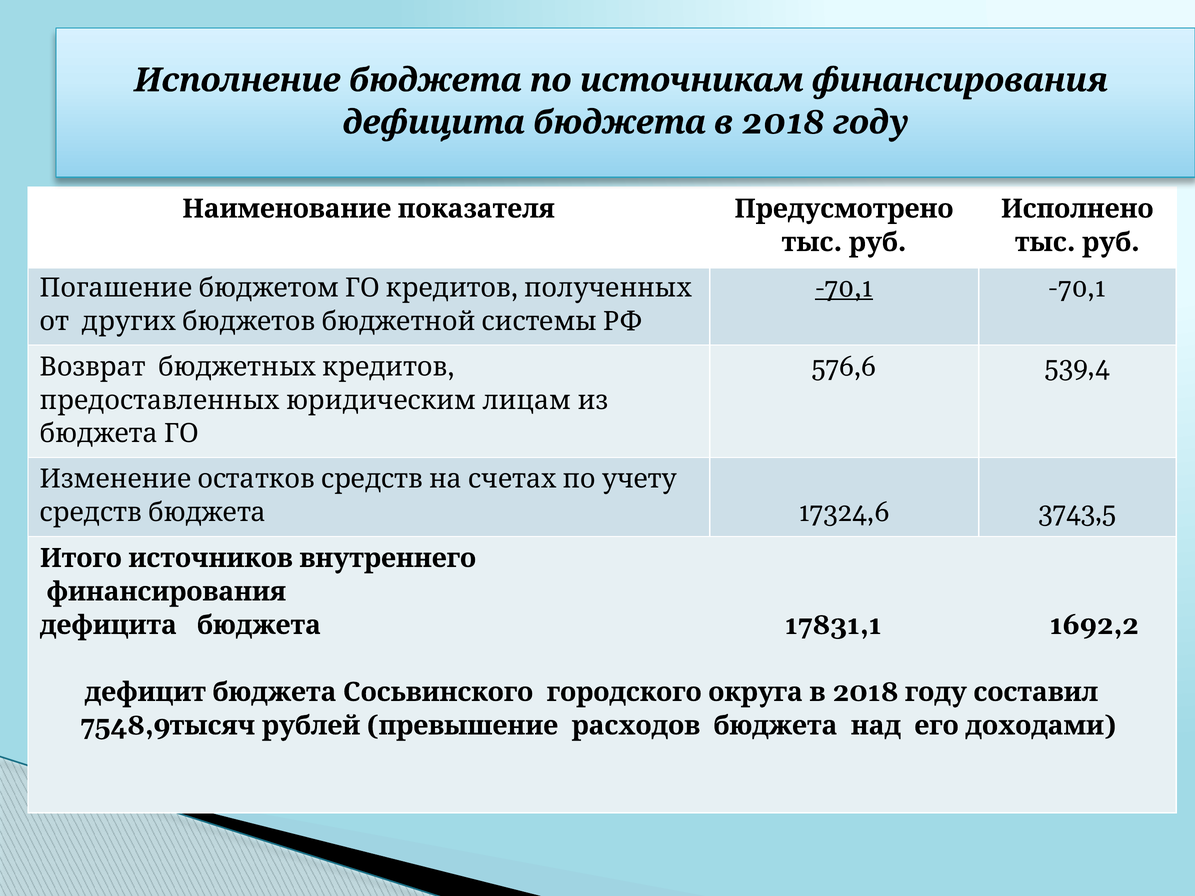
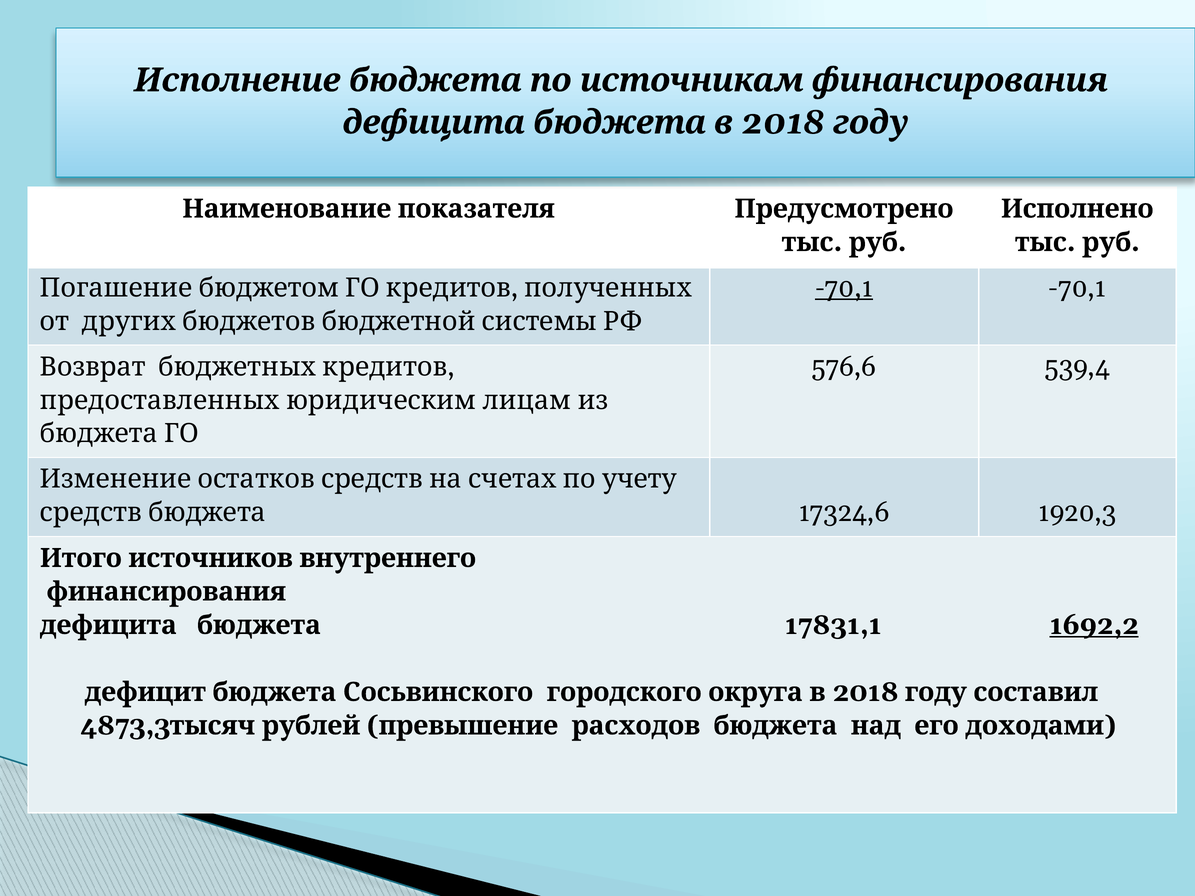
3743,5: 3743,5 -> 1920,3 (1077, 513)
1692,2 underline: none -> present (1094, 625)
7548,9: 7548,9 -> 4873,3 (125, 726)
